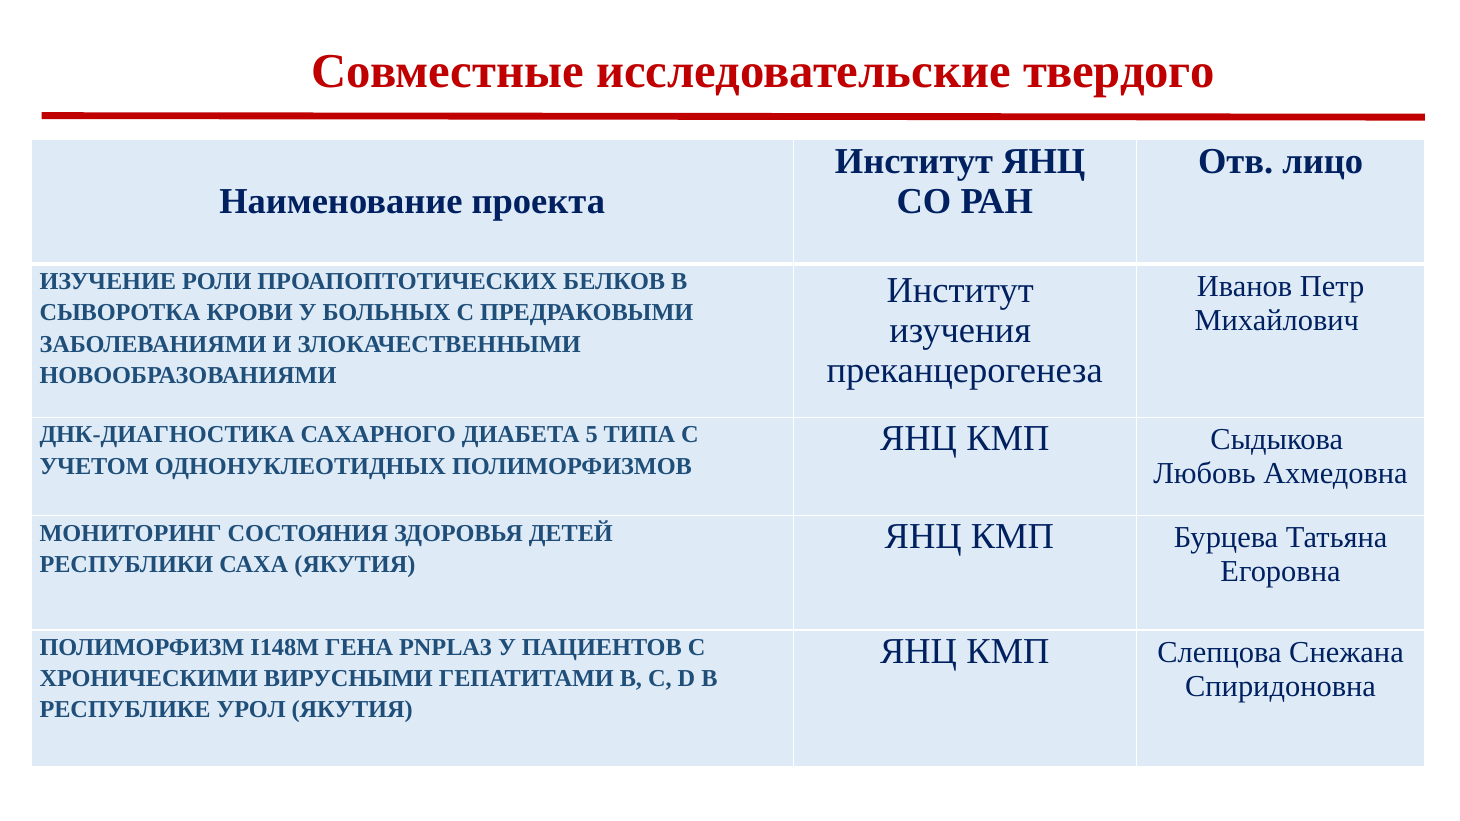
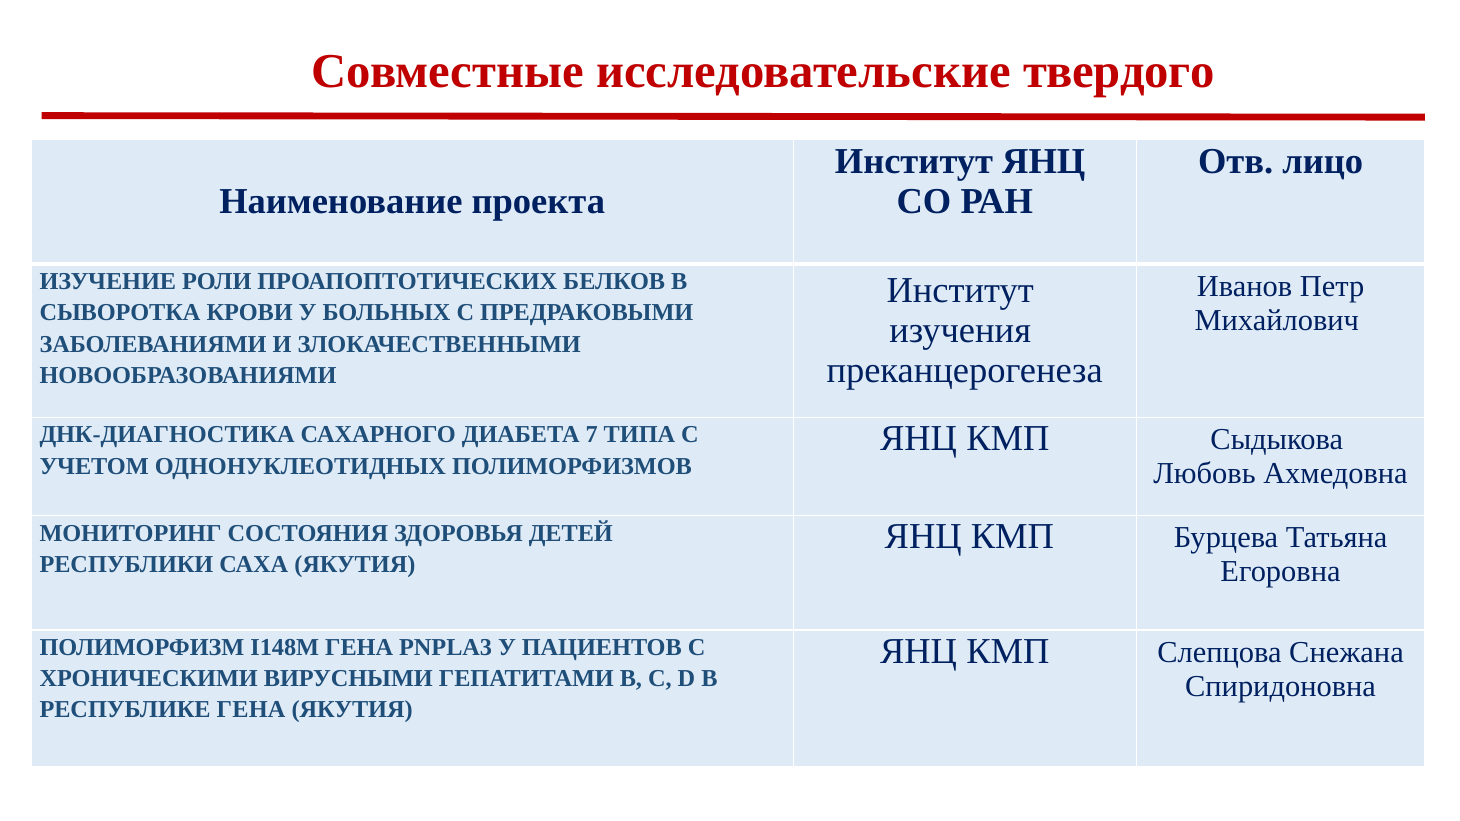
5: 5 -> 7 (592, 435)
РЕСПУБЛИКЕ УРОЛ: УРОЛ -> ГЕНА (251, 710)
